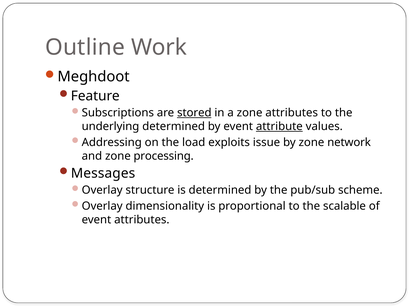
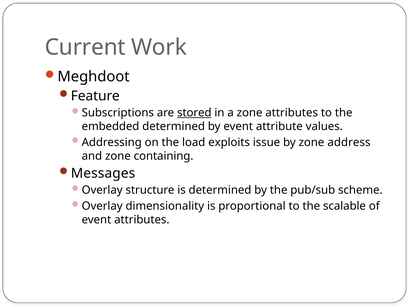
Outline: Outline -> Current (85, 47)
underlying: underlying -> embedded (111, 126)
attribute underline: present -> none (279, 126)
network: network -> address (349, 142)
processing: processing -> containing (164, 156)
